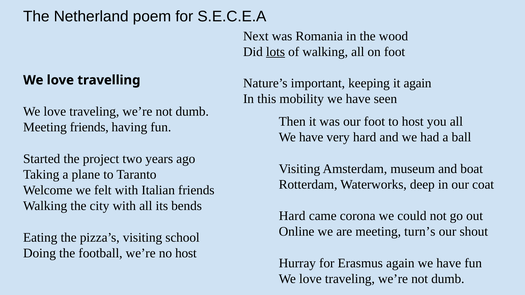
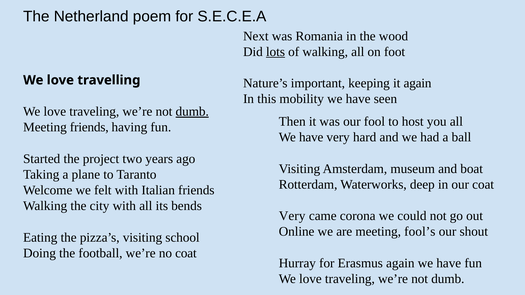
dumb underline: none -> present (192, 112)
our foot: foot -> fool (374, 122)
Hard: Hard -> Very (292, 216)
turn’s: turn’s -> fool’s (420, 232)
no host: host -> coat (186, 253)
